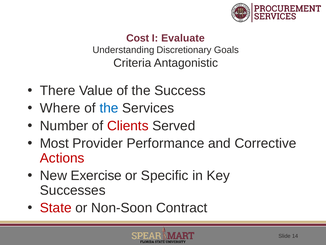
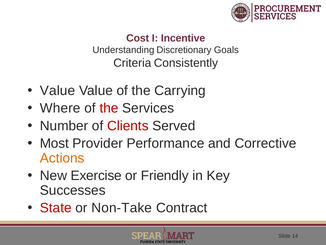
Evaluate: Evaluate -> Incentive (183, 38)
Antagonistic: Antagonistic -> Consistently (186, 63)
There: There -> Value (58, 90)
Success: Success -> Carrying (180, 90)
the colour: blue -> red (109, 108)
Actions colour: red -> orange (62, 158)
Specific: Specific -> Friendly (165, 175)
Non-Soon: Non-Soon -> Non-Take (122, 208)
